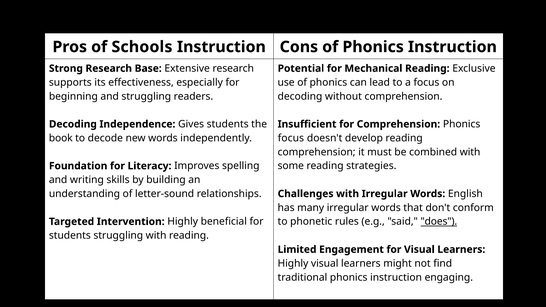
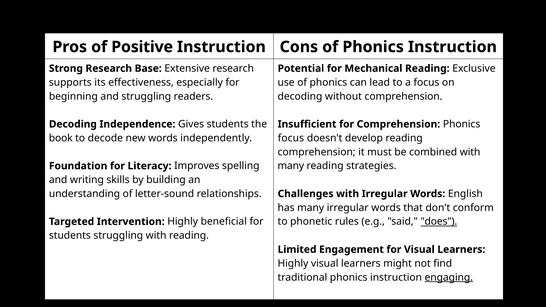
Schools: Schools -> Positive (142, 47)
some: some -> many (291, 166)
engaging underline: none -> present (449, 277)
